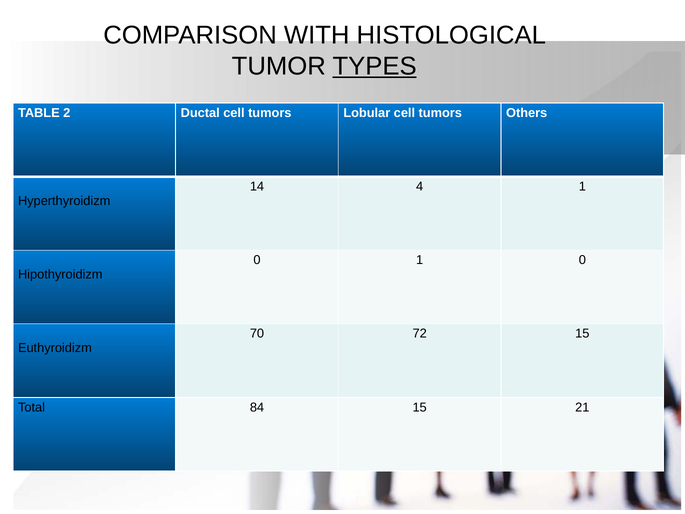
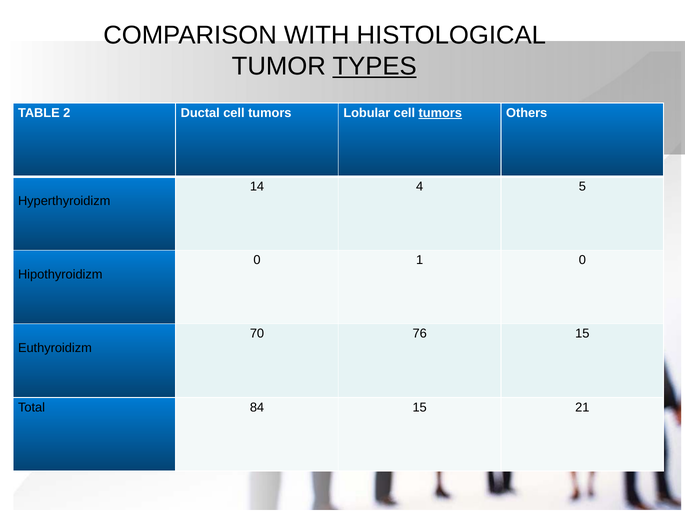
tumors underline: none -> present (440, 113)
4 1: 1 -> 5 (582, 186)
72: 72 -> 76 (420, 334)
